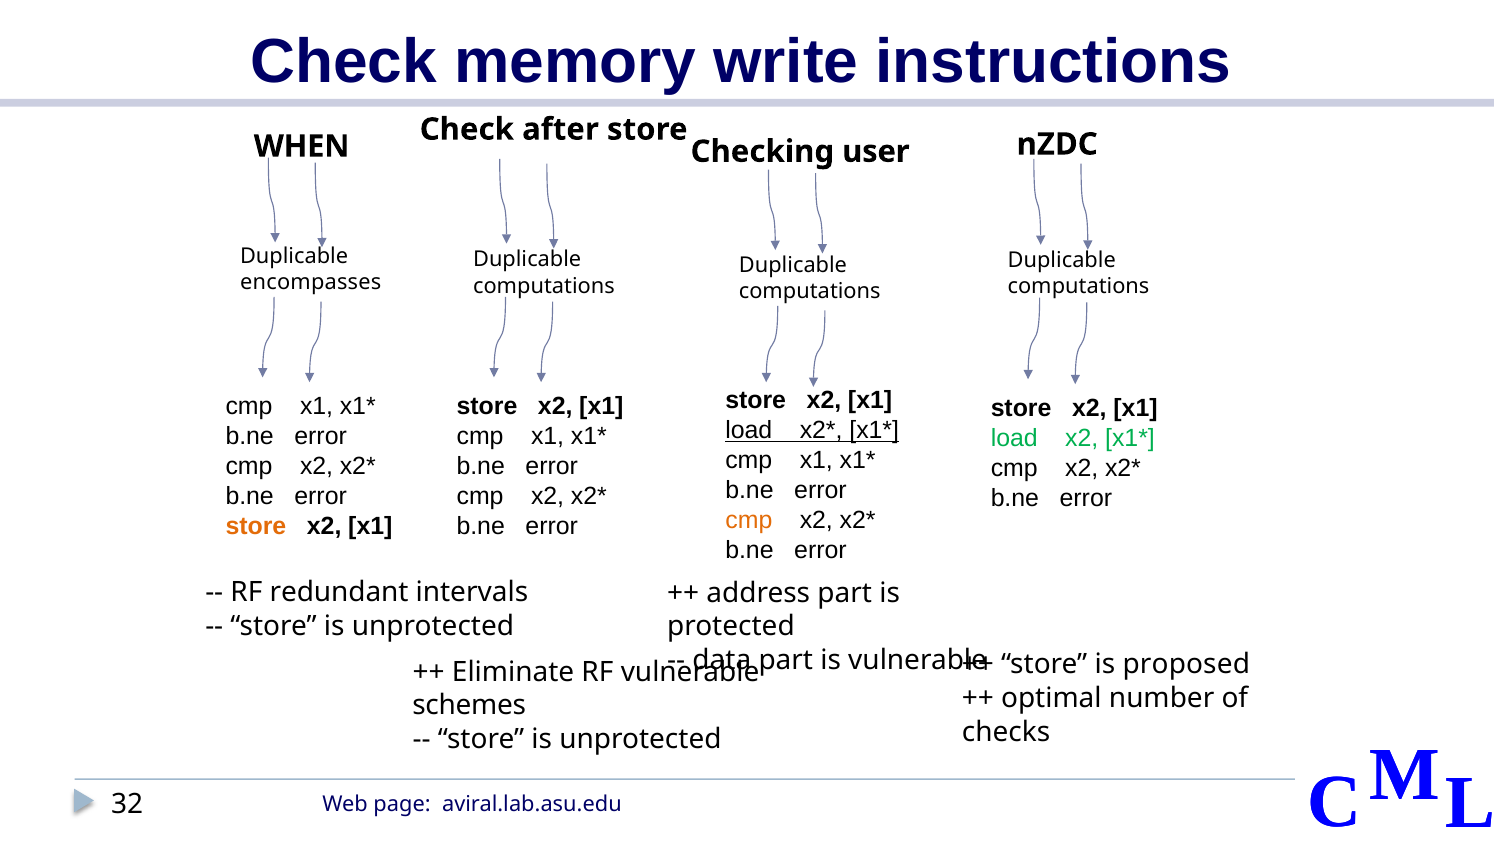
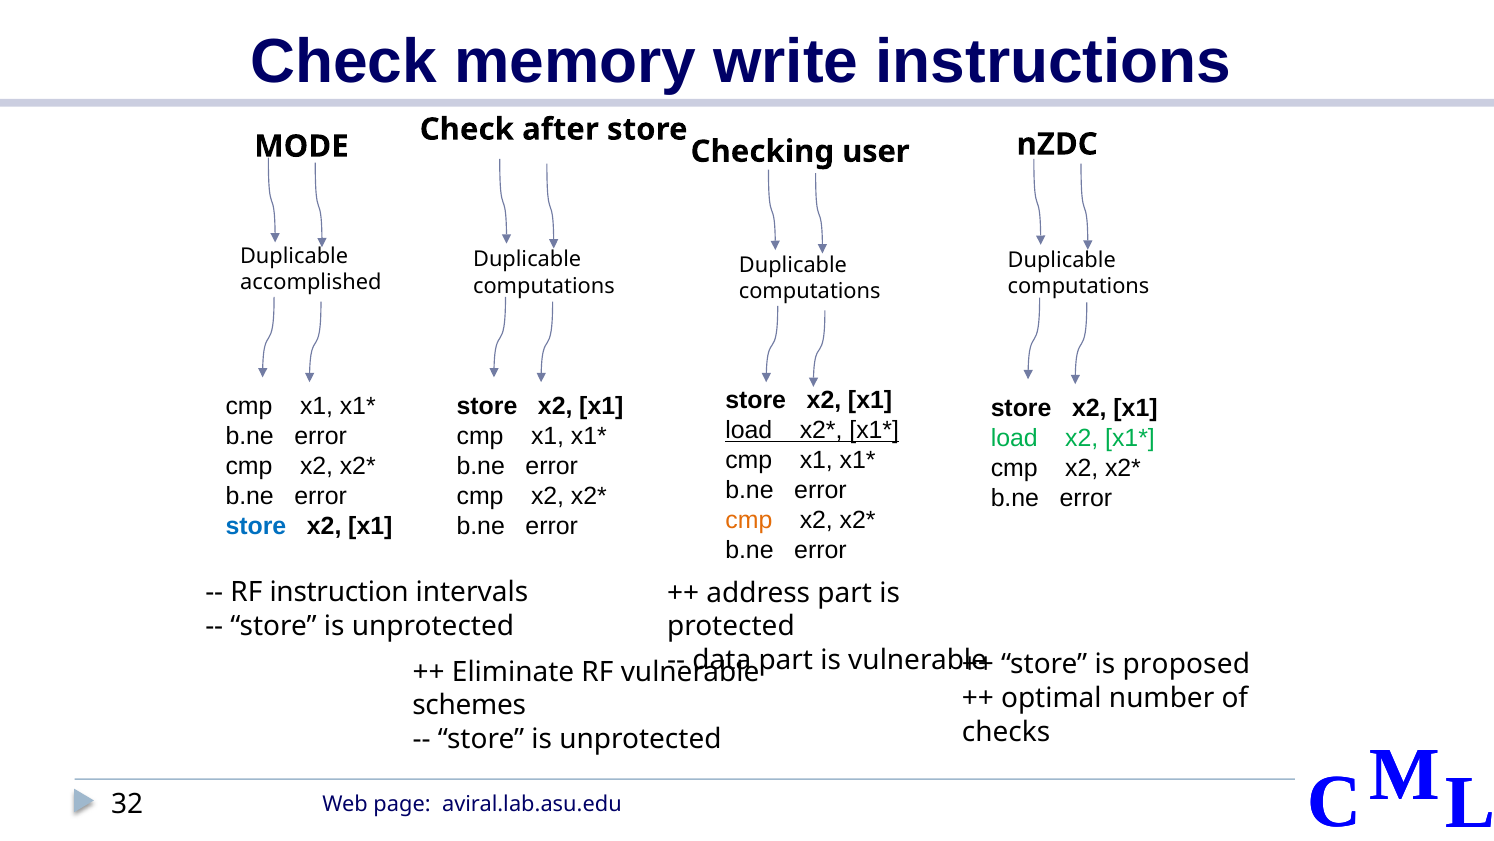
WHEN: WHEN -> MODE (301, 146)
encompasses: encompasses -> accomplished (311, 282)
store colour: orange -> blue (256, 526)
redundant: redundant -> instruction (339, 592)
